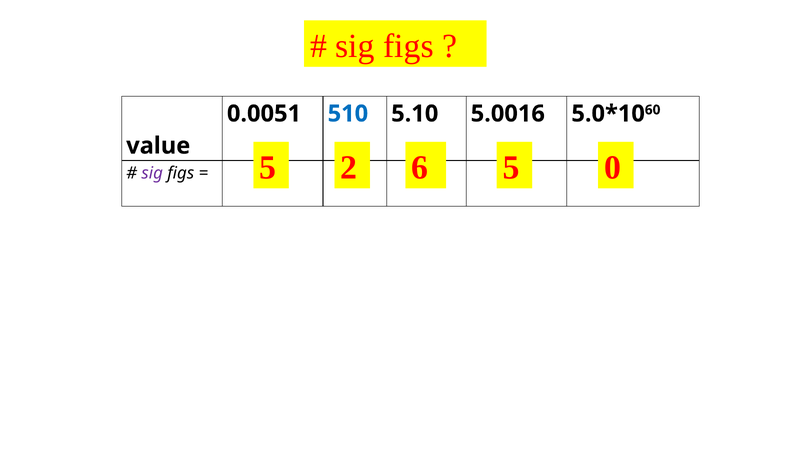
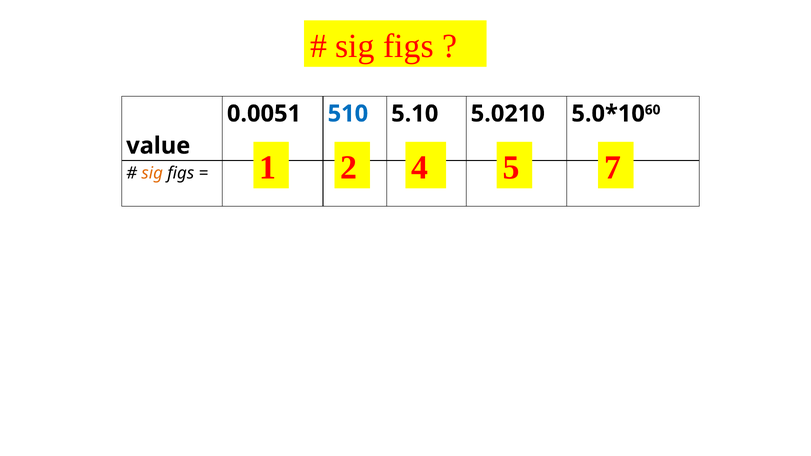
5.0016: 5.0016 -> 5.0210 (508, 114)
sig colour: purple -> orange (152, 173)
5: 5 -> 1 (268, 168)
6: 6 -> 4 (420, 168)
0: 0 -> 7 (613, 168)
